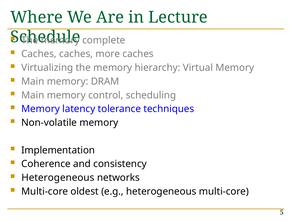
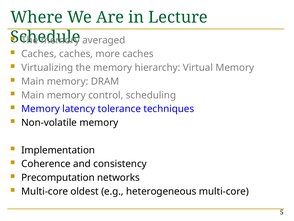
complete: complete -> averaged (104, 40)
Heterogeneous: Heterogeneous -> Precomputation (58, 177)
